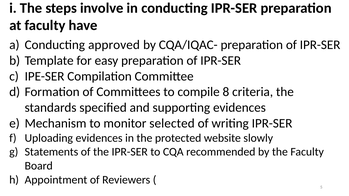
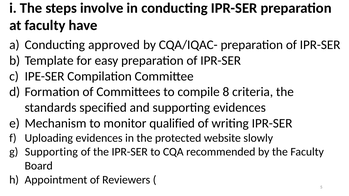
selected: selected -> qualified (172, 123)
Statements: Statements -> Supporting (51, 152)
